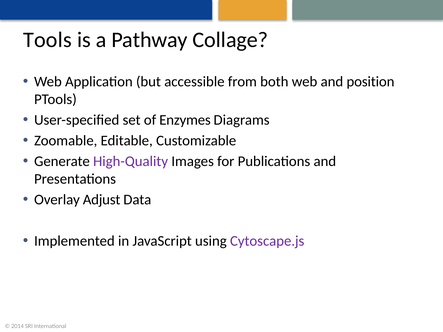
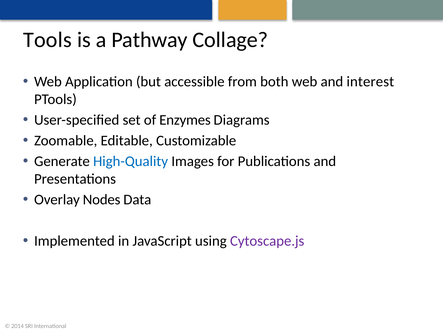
position: position -> interest (370, 82)
High-Quality colour: purple -> blue (131, 161)
Adjust: Adjust -> Nodes (102, 200)
